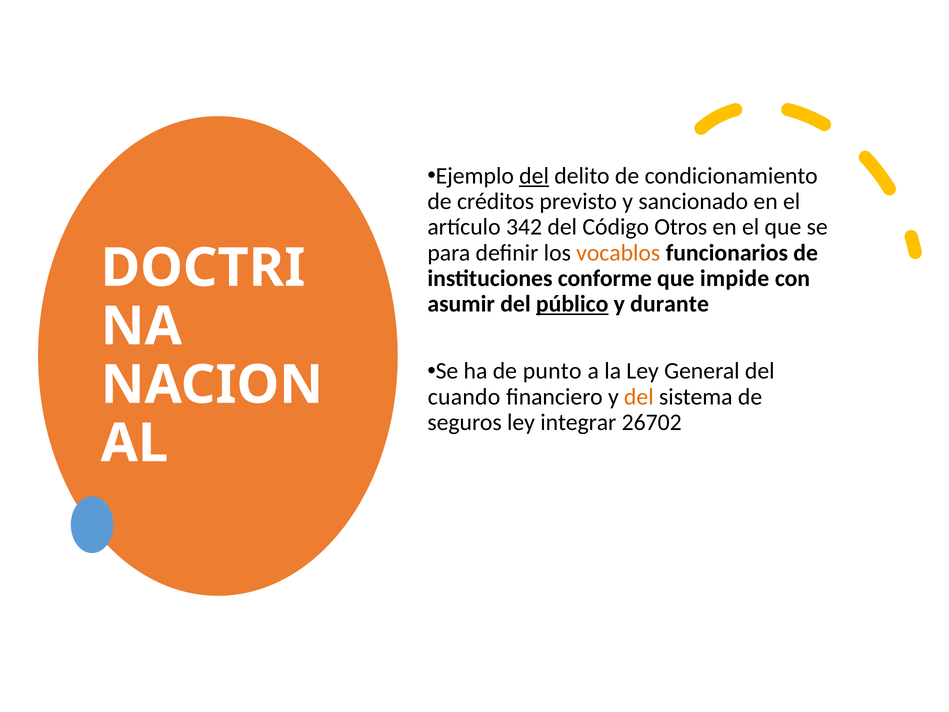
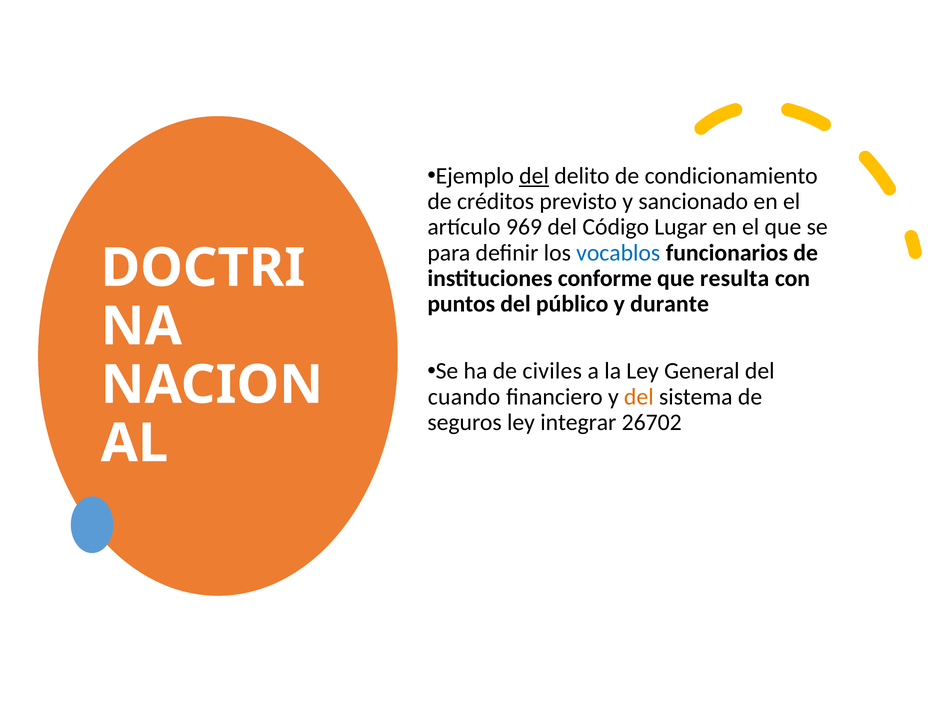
342: 342 -> 969 (524, 227)
Otros: Otros -> Lugar (681, 227)
vocablos colour: orange -> blue (618, 253)
impide: impide -> resulta (735, 278)
asumir: asumir -> puntos (461, 304)
público underline: present -> none (572, 304)
punto: punto -> civiles (552, 371)
